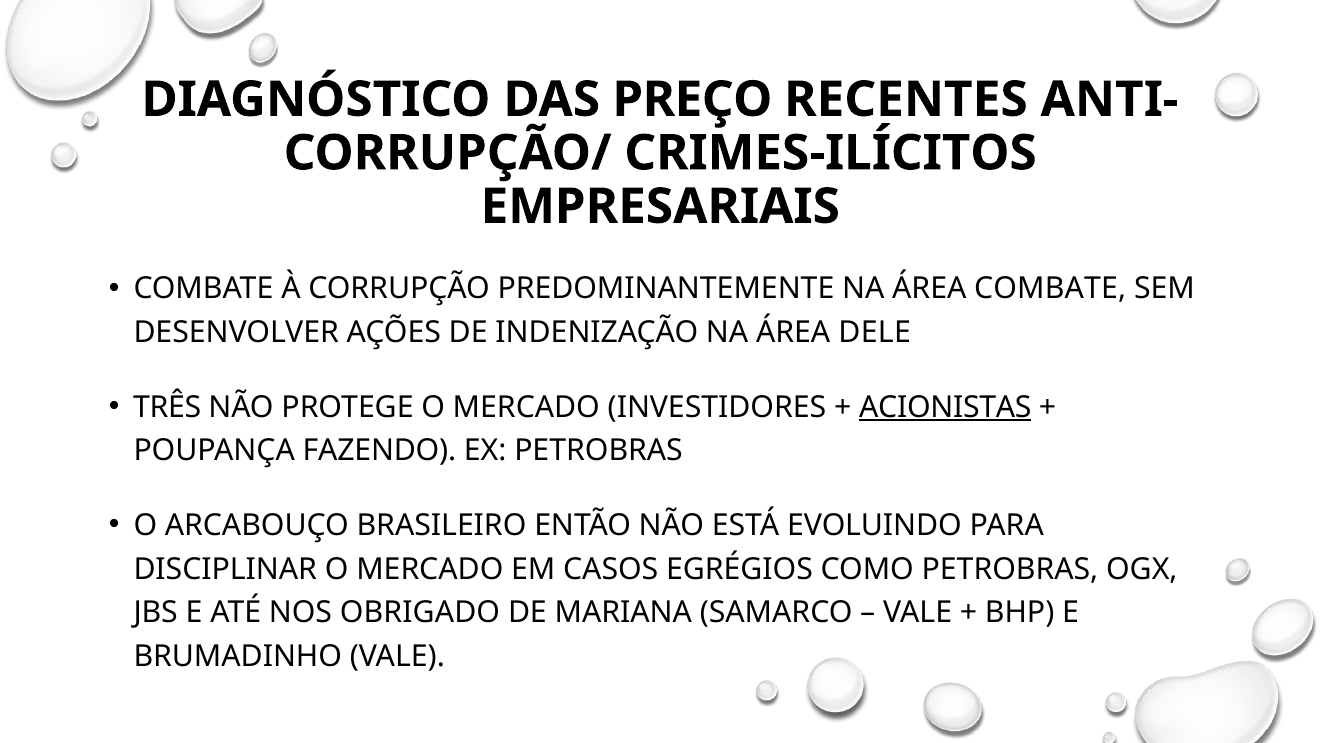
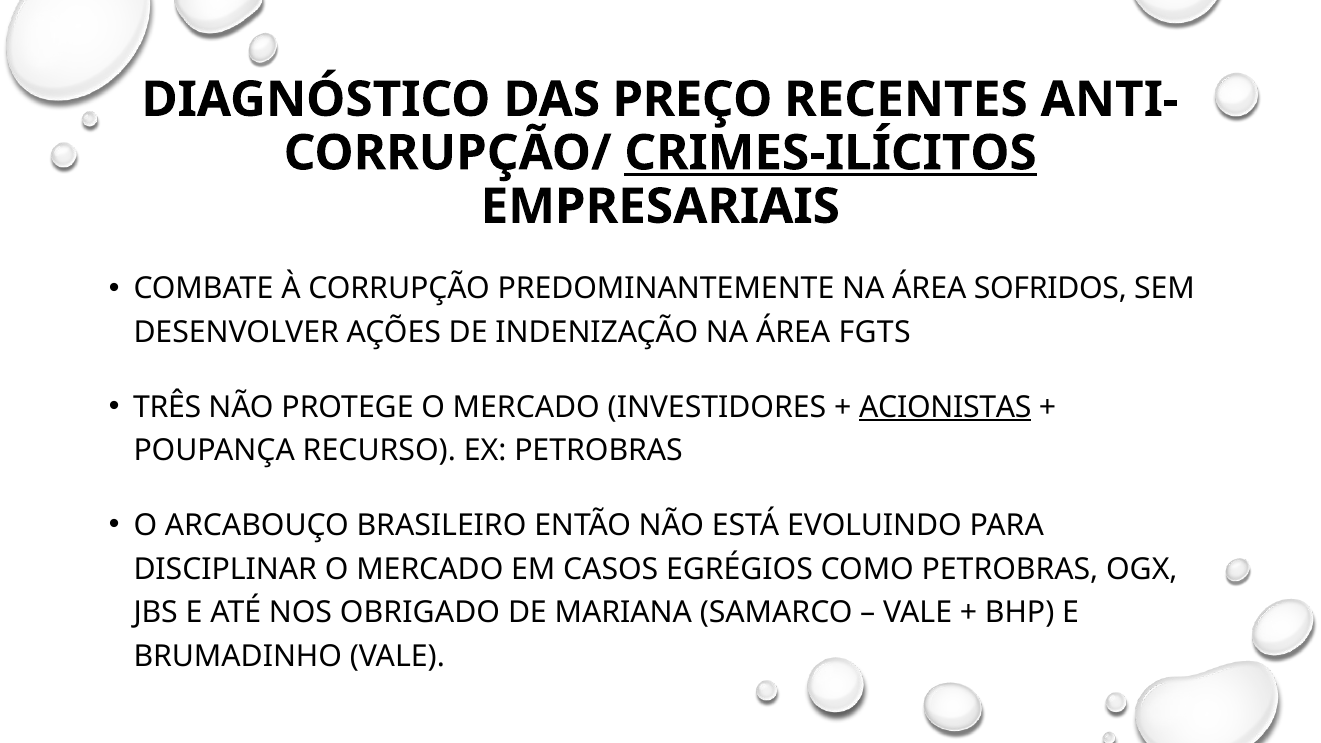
CRIMES-ILÍCITOS underline: none -> present (831, 153)
ÁREA COMBATE: COMBATE -> SOFRIDOS (1050, 289)
DELE: DELE -> FGTS (875, 332)
FAZENDO: FAZENDO -> RECURSO (379, 451)
